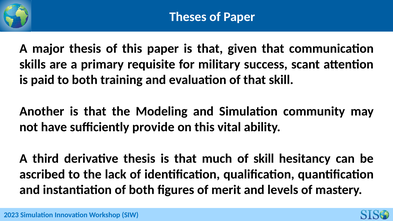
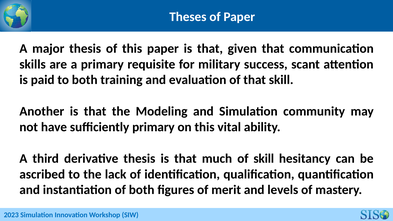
sufficiently provide: provide -> primary (153, 127)
